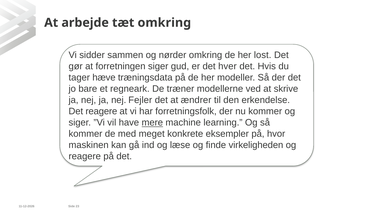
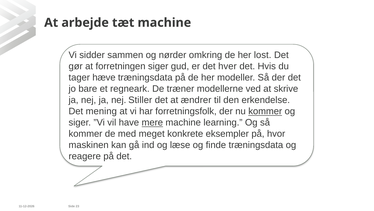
tæt omkring: omkring -> machine (164, 23)
Fejler: Fejler -> Stiller (140, 100)
Det reagere: reagere -> mening (101, 111)
kommer underline: none -> present (265, 111)
finde virkeligheden: virkeligheden -> træningsdata (256, 145)
